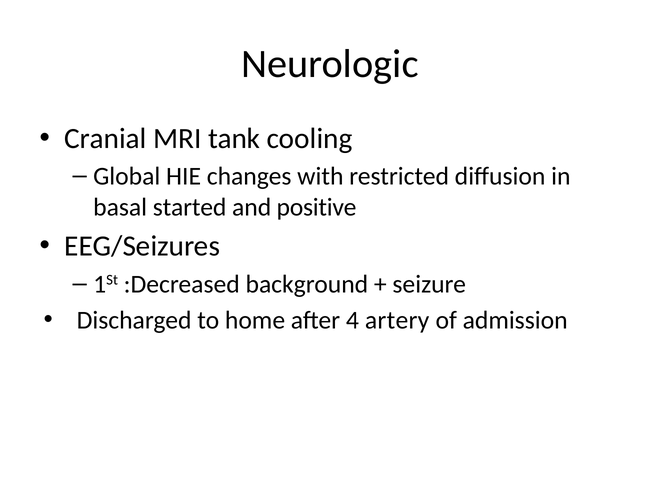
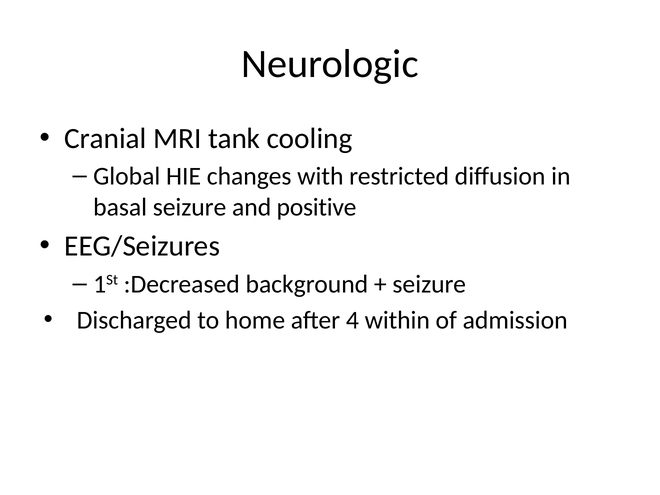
basal started: started -> seizure (190, 207)
artery: artery -> within (397, 320)
